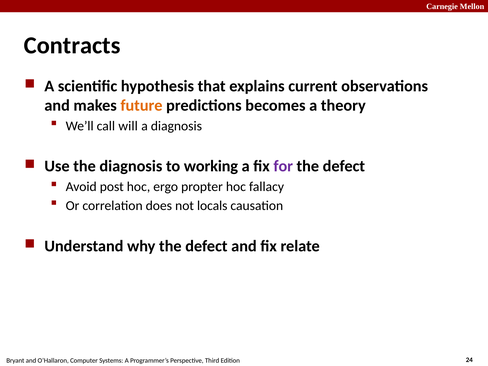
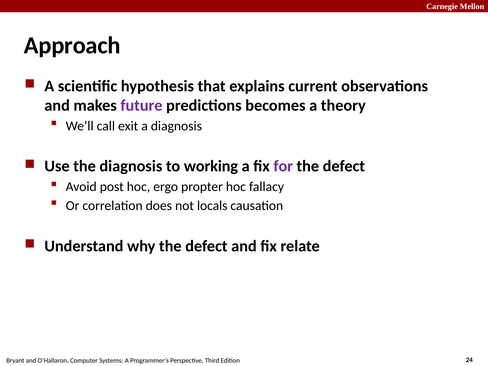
Contracts: Contracts -> Approach (72, 45)
future colour: orange -> purple (141, 106)
will: will -> exit (128, 126)
